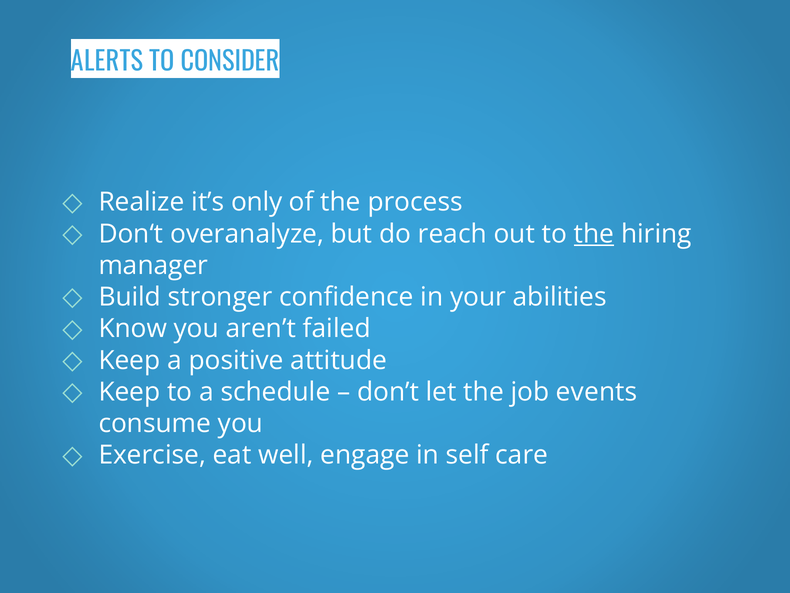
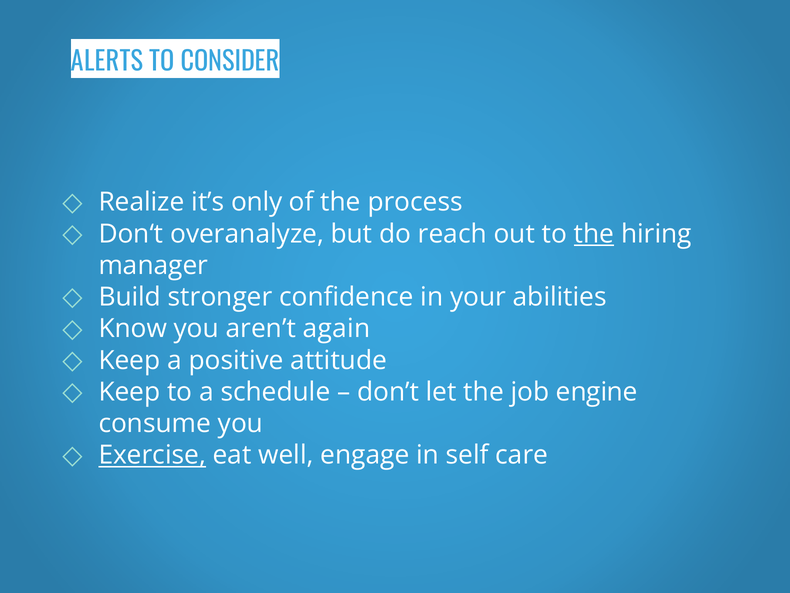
failed: failed -> again (337, 328)
events: events -> engine (597, 392)
Exercise underline: none -> present (152, 455)
